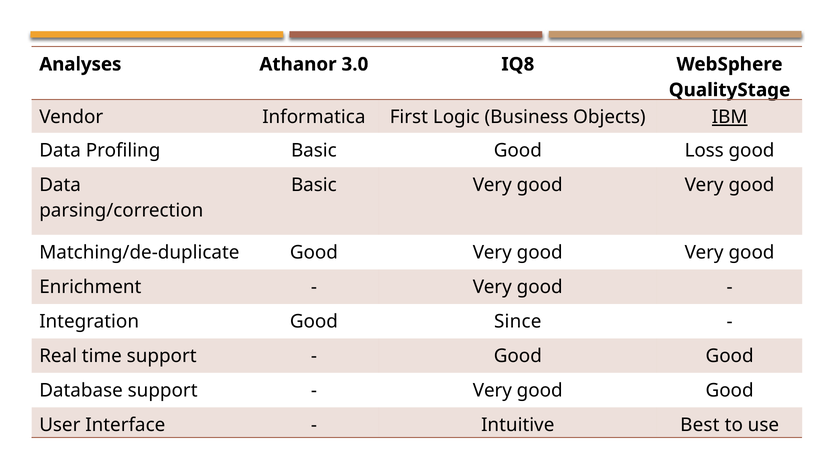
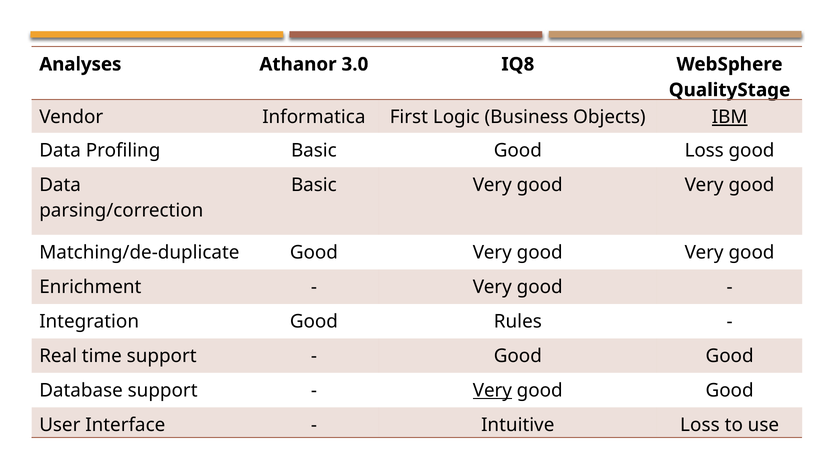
Since: Since -> Rules (518, 322)
Very underline: none -> present (492, 391)
Intuitive Best: Best -> Loss (700, 425)
